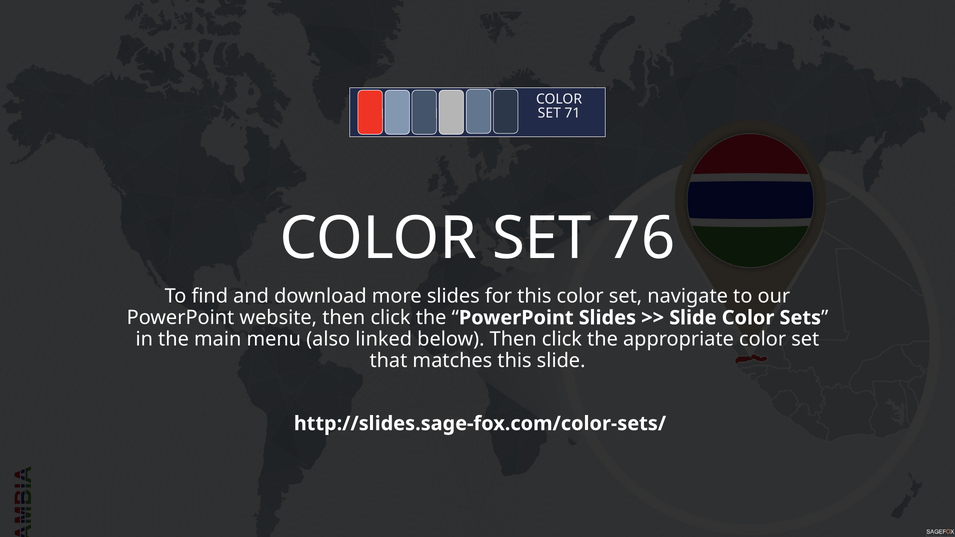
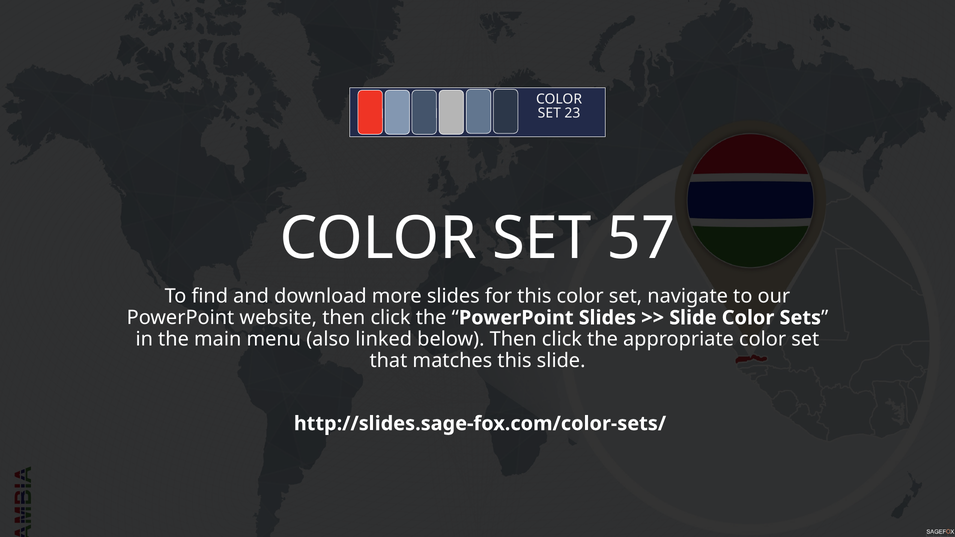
71: 71 -> 23 (572, 113)
76: 76 -> 57 (641, 239)
